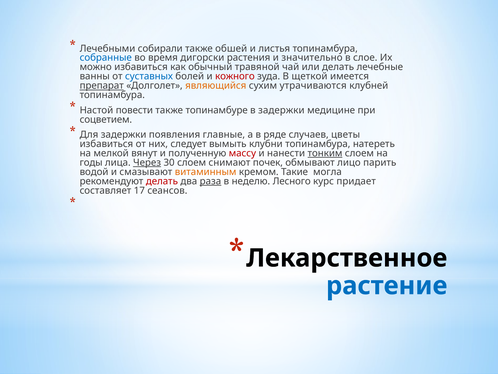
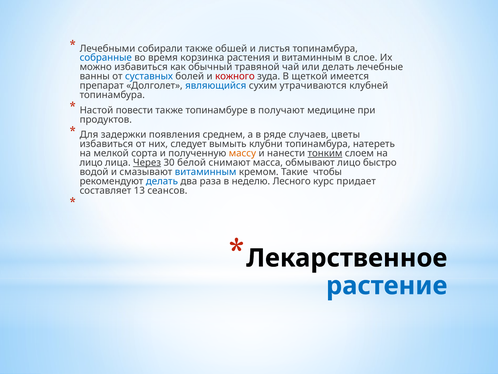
дигорски: дигорски -> корзинка (202, 58)
и значительно: значительно -> витаминным (312, 58)
препарат underline: present -> none (102, 86)
являющийся colour: orange -> blue (216, 86)
в задержки: задержки -> получают (281, 110)
соцветием: соцветием -> продуктов (106, 119)
главные: главные -> среднем (224, 134)
вянут: вянут -> сорта (144, 153)
массу colour: red -> orange (242, 153)
годы: годы -> лицо (91, 162)
30 слоем: слоем -> белой (192, 162)
почек: почек -> масса (268, 162)
парить: парить -> быстро (380, 162)
витаминным colour: orange -> blue (206, 172)
могла: могла -> чтобы (328, 172)
делать colour: red -> blue (162, 181)
раза underline: present -> none (210, 181)
17: 17 -> 13 (139, 190)
